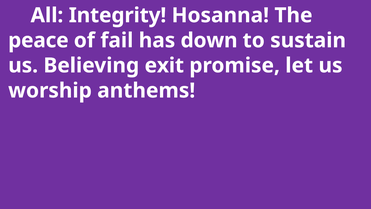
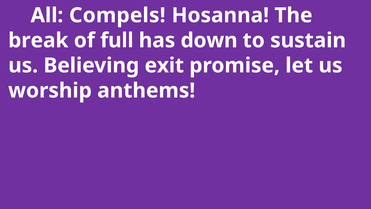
Integrity: Integrity -> Compels (117, 15)
peace: peace -> break (38, 40)
fail: fail -> full (117, 40)
